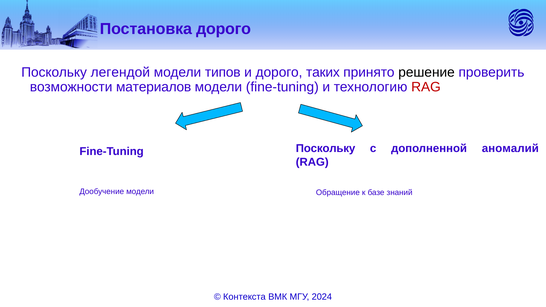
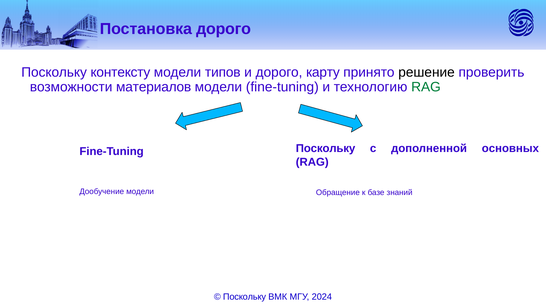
легендой: легендой -> контексту (120, 72)
таких: таких -> карту (323, 72)
RAG colour: red -> green (426, 87)
аномалий: аномалий -> основных (510, 148)
Контекста: Контекста -> Поскольку (244, 297)
